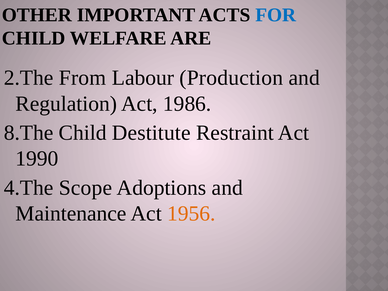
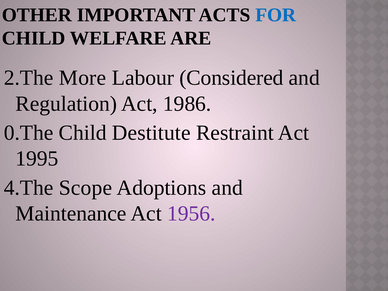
From: From -> More (83, 78)
Production: Production -> Considered (231, 78)
8.The: 8.The -> 0.The (29, 133)
1990: 1990 -> 1995 (37, 159)
1956 colour: orange -> purple (191, 214)
